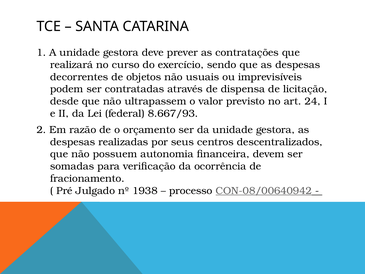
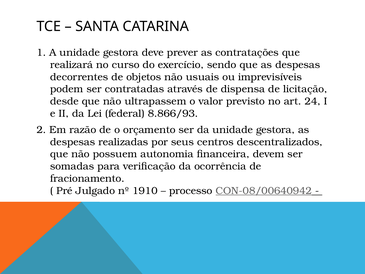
8.667/93: 8.667/93 -> 8.866/93 (173, 113)
1938: 1938 -> 1910 (145, 190)
